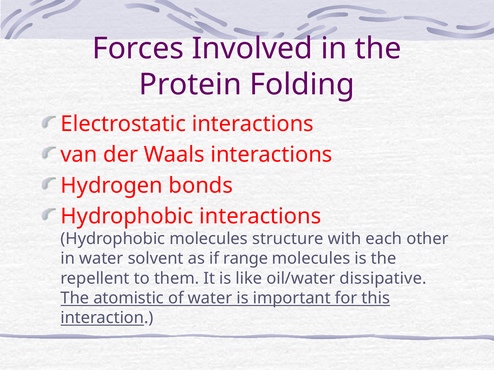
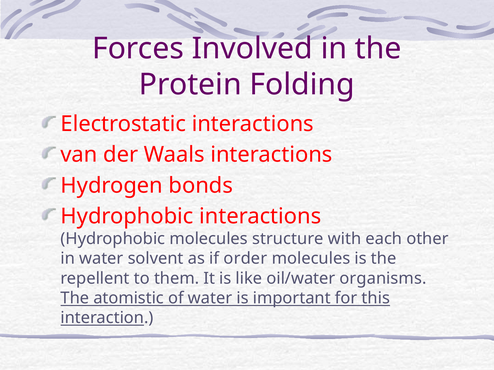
range: range -> order (245, 259)
dissipative: dissipative -> organisms (383, 279)
